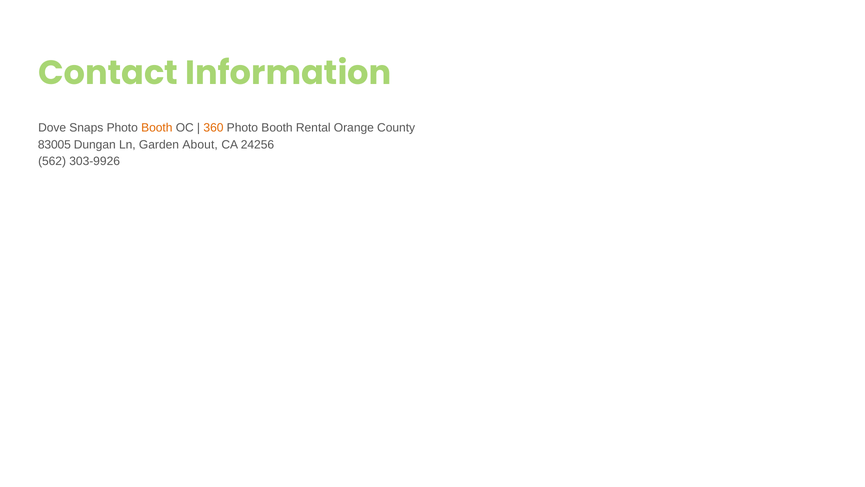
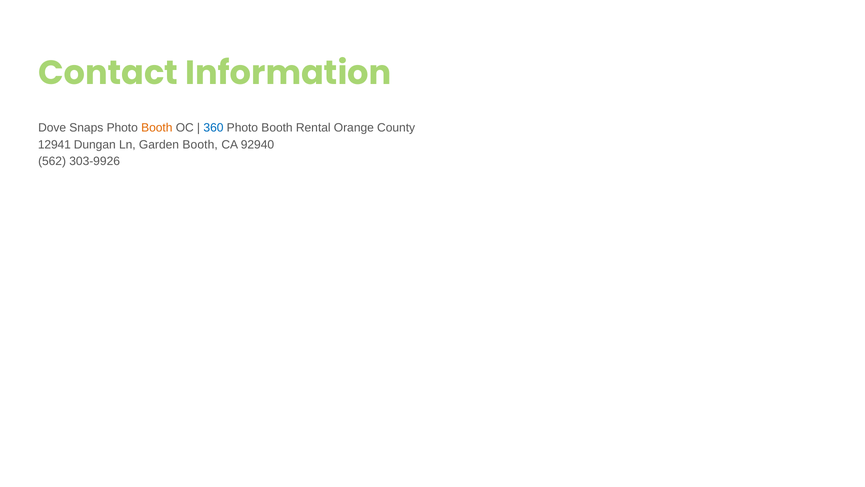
360 colour: orange -> blue (213, 128)
83005: 83005 -> 12941 (54, 144)
Garden About: About -> Booth (200, 144)
24256: 24256 -> 92940 (257, 144)
